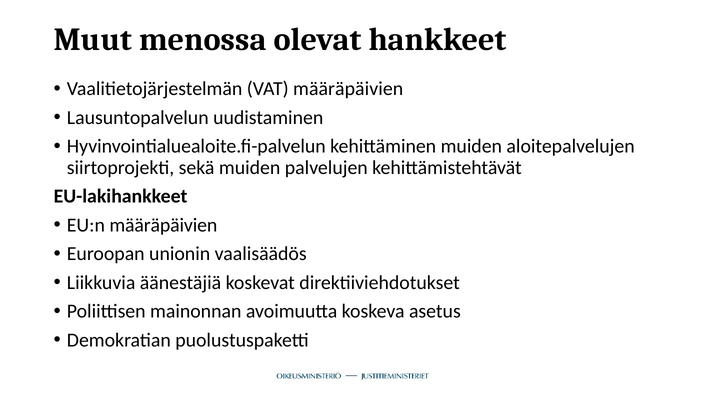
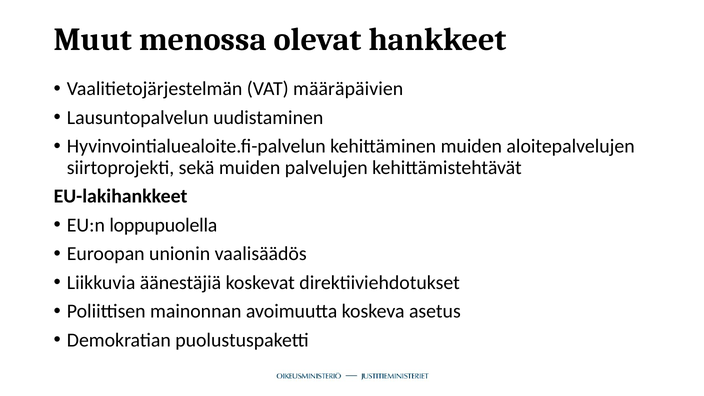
EU:n määräpäivien: määräpäivien -> loppupuolella (163, 225)
